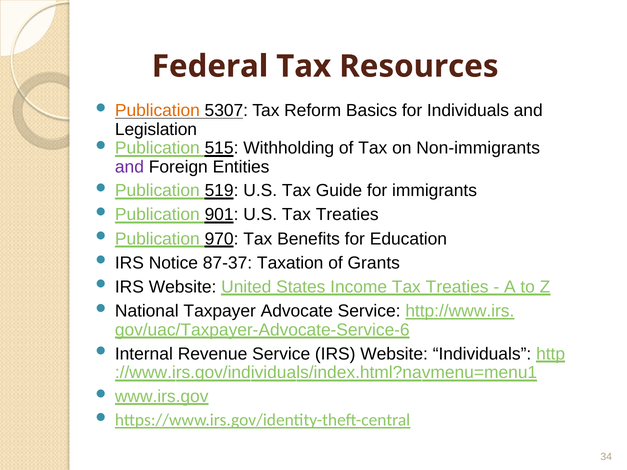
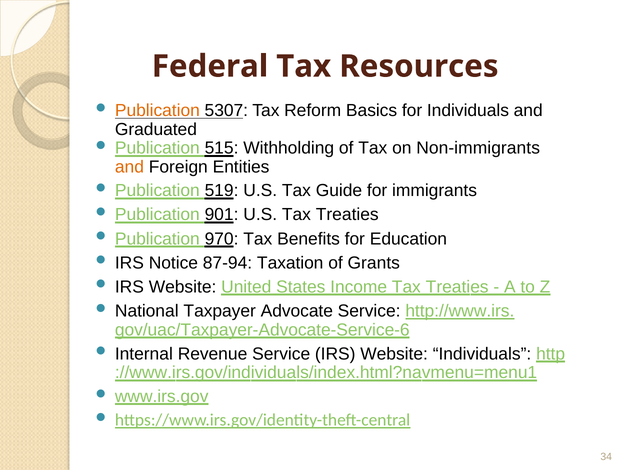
Legislation: Legislation -> Graduated (156, 129)
and colour: purple -> orange (129, 167)
87-37: 87-37 -> 87-94 (227, 263)
